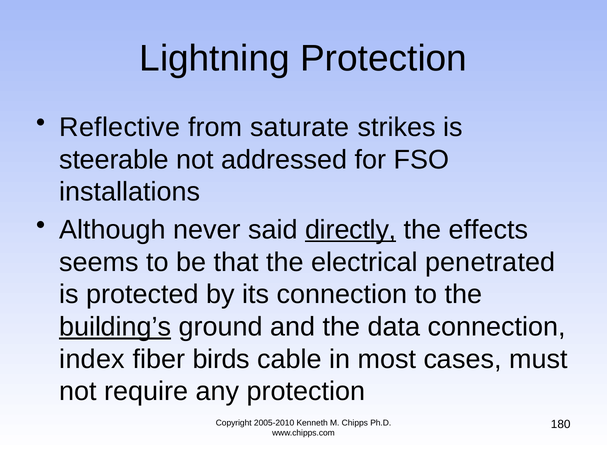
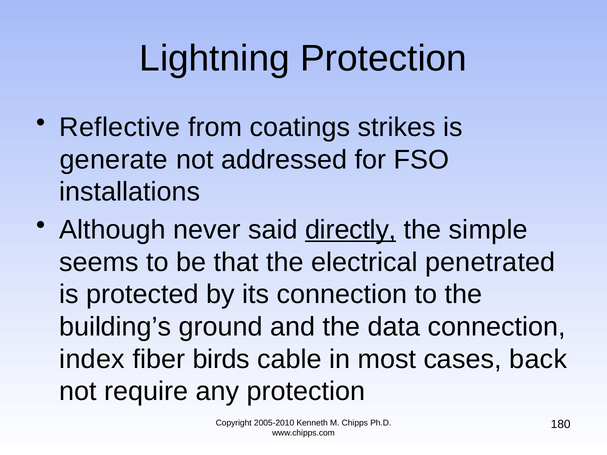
saturate: saturate -> coatings (300, 127)
steerable: steerable -> generate (114, 160)
effects: effects -> simple (488, 230)
building’s underline: present -> none (115, 327)
must: must -> back (538, 359)
